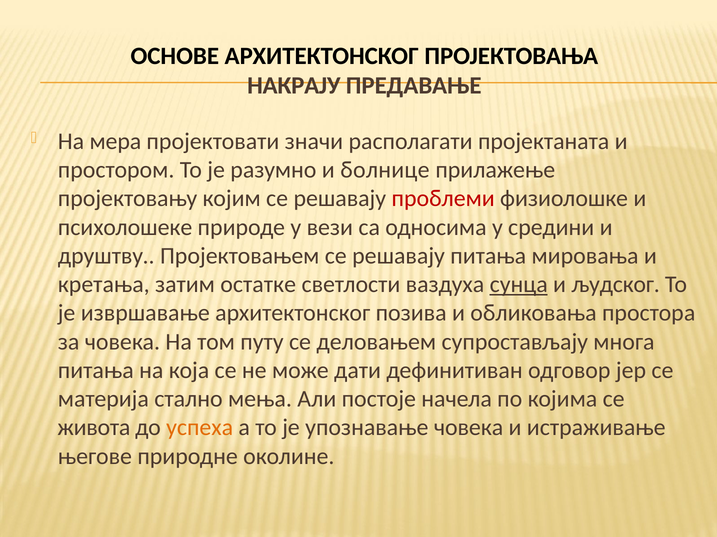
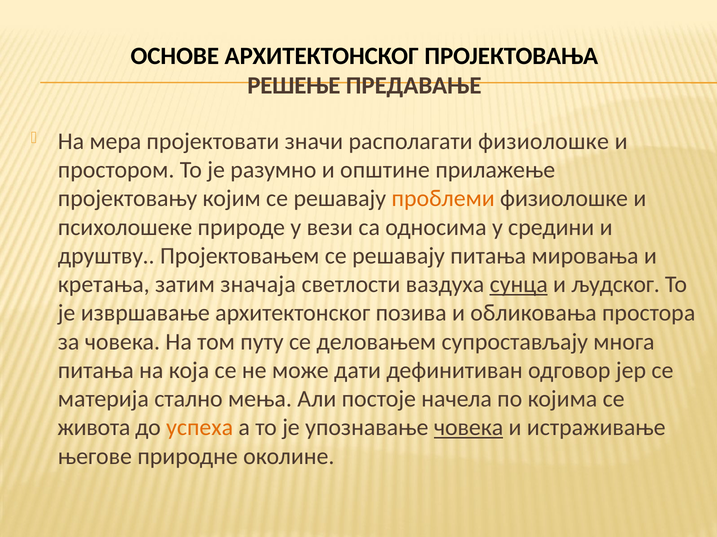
НАКРАЈУ: НАКРАЈУ -> РЕШЕЊЕ (294, 86)
располагати пројектаната: пројектаната -> физиолошке (544, 141)
болнице: болнице -> општине (385, 170)
проблеми colour: red -> orange (443, 199)
остатке: остатке -> значаја (258, 285)
човека underline: none -> present (469, 428)
